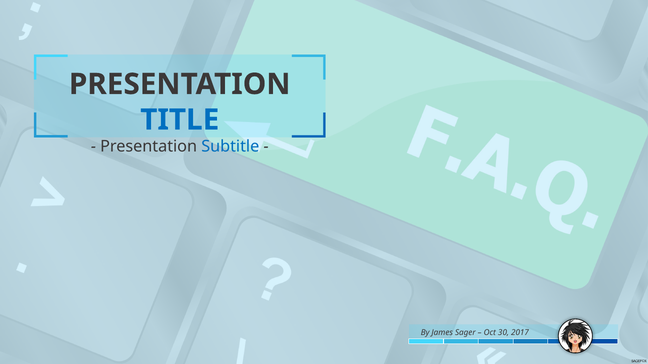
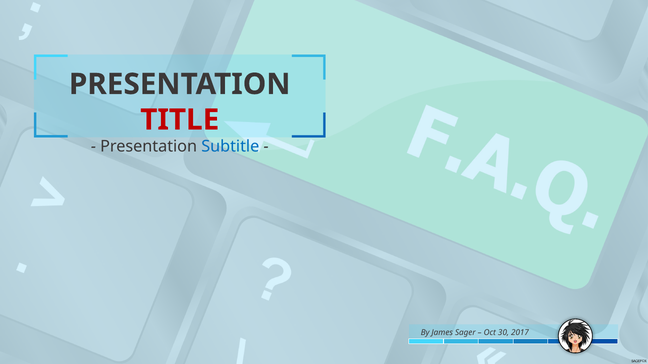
TITLE colour: blue -> red (180, 120)
